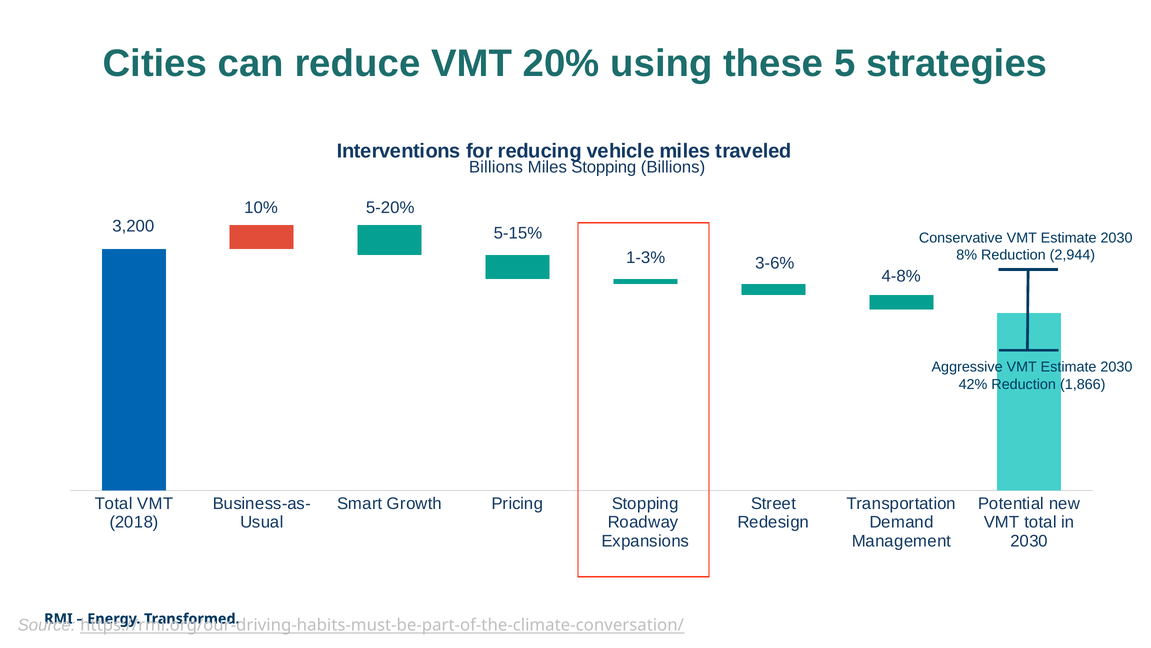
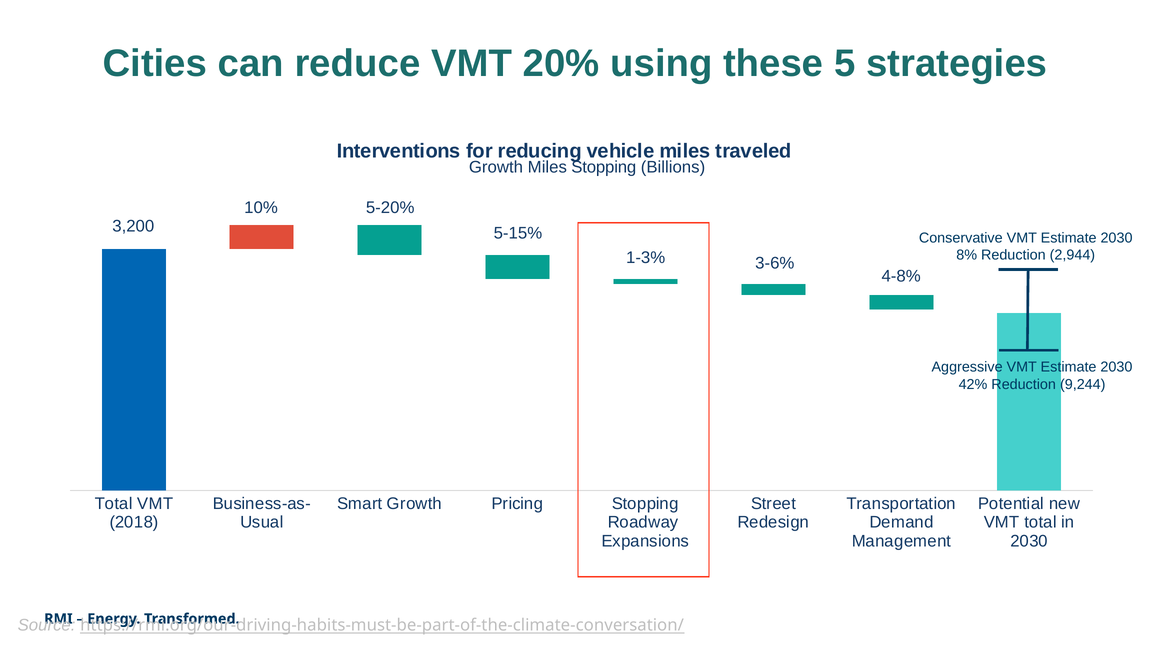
Billions: Billions -> Growth (496, 167)
1,866: 1,866 -> 9,244 (1083, 384)
